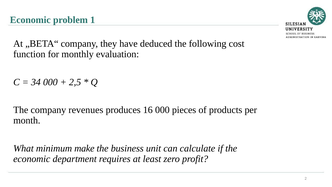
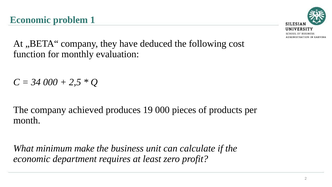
revenues: revenues -> achieved (86, 110)
16: 16 -> 19 (148, 110)
